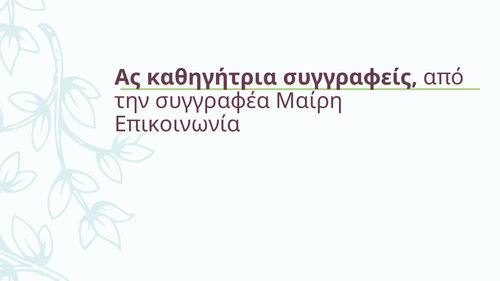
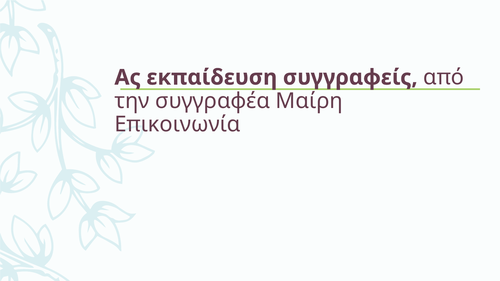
καθηγήτρια: καθηγήτρια -> εκπαίδευση (212, 77)
